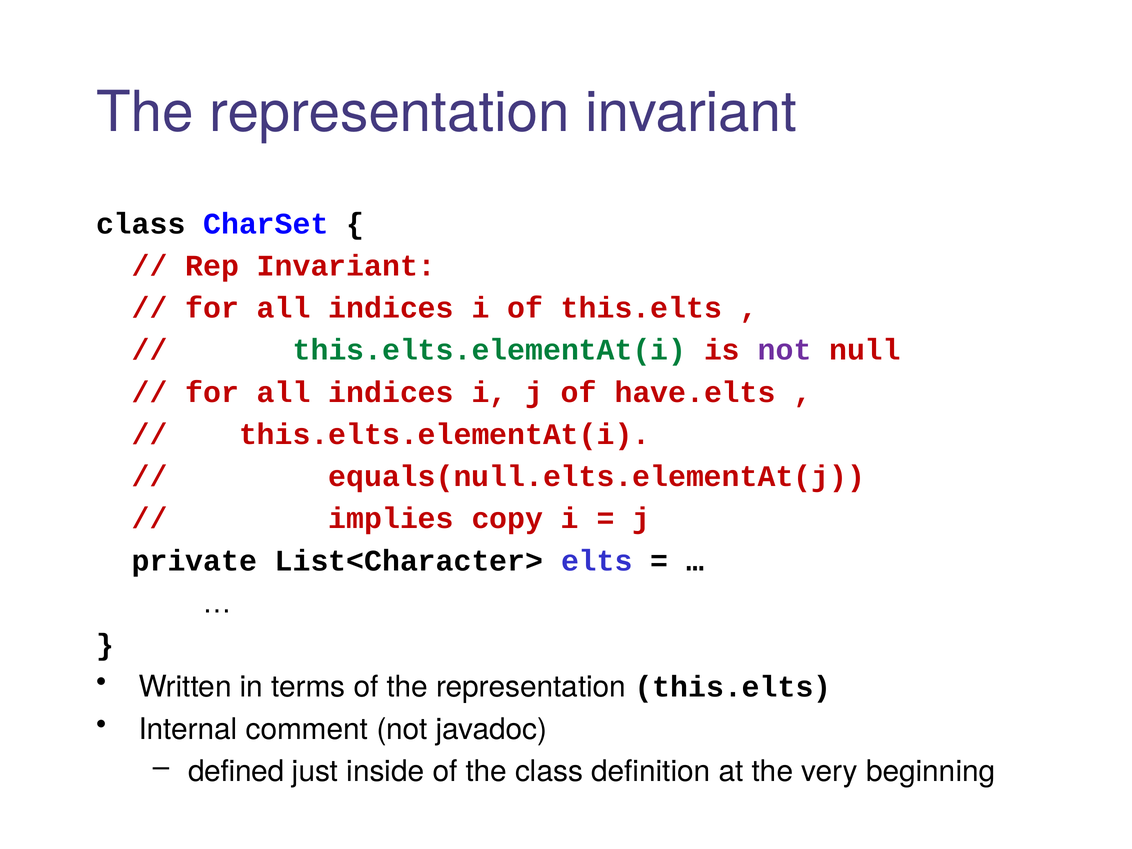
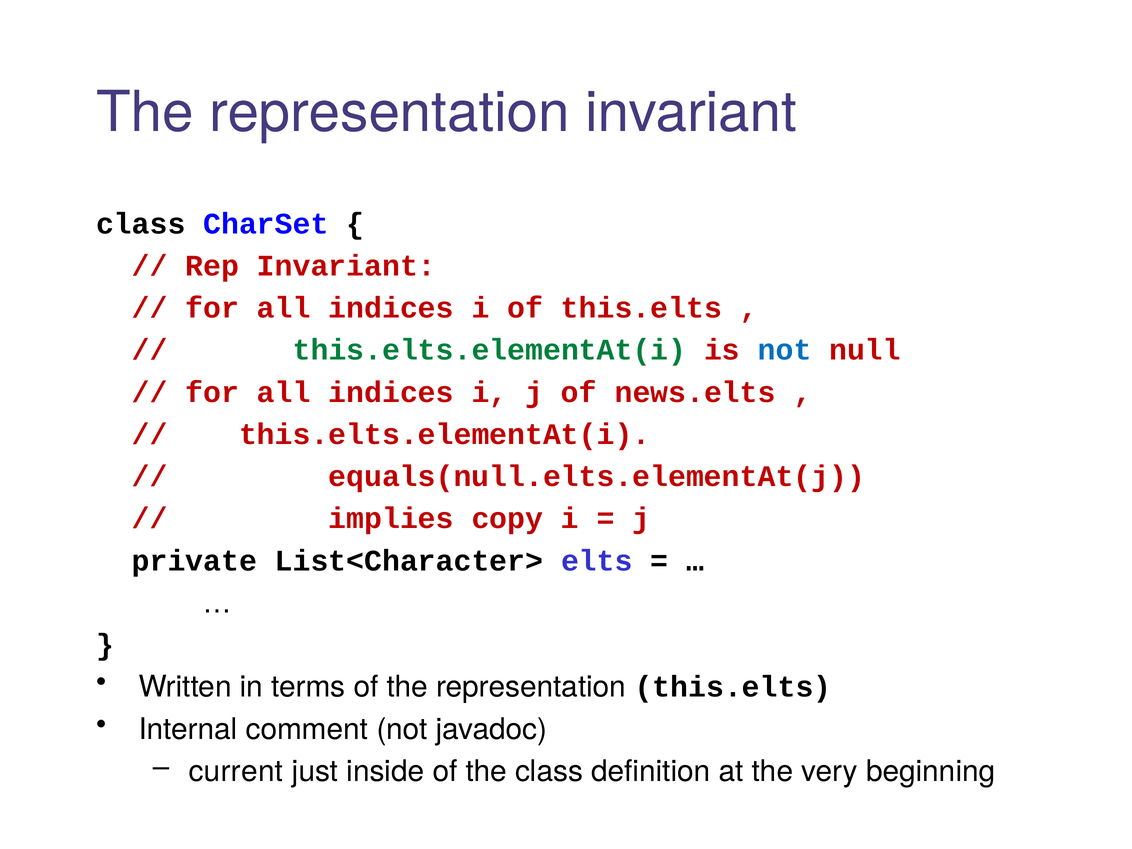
not colour: purple -> blue (785, 350)
have.elts: have.elts -> news.elts (695, 392)
defined: defined -> current (236, 771)
